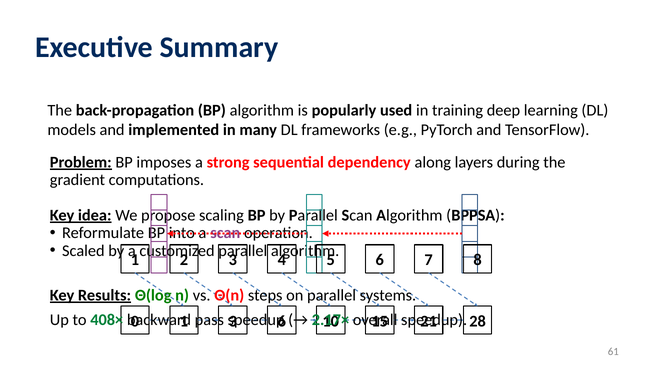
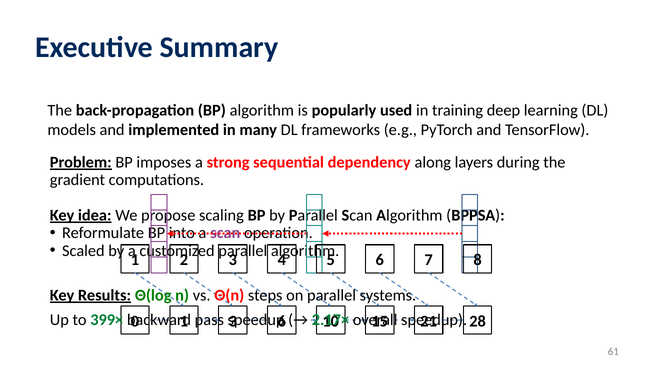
408×: 408× -> 399× (107, 320)
